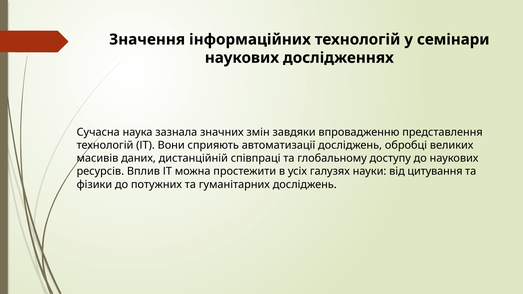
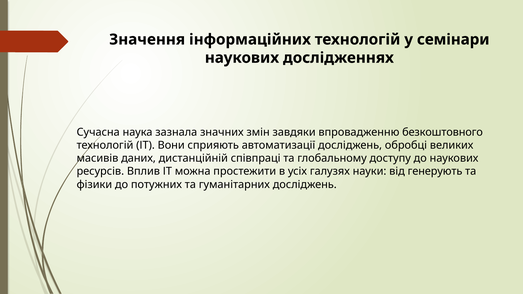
представлення: представлення -> безкоштовного (443, 132)
цитування: цитування -> генерують (435, 171)
